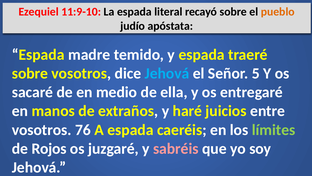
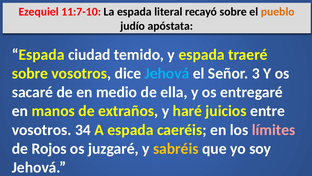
11:9-10: 11:9-10 -> 11:7-10 (81, 12)
madre: madre -> ciudad (89, 55)
5: 5 -> 3 (256, 73)
76: 76 -> 34 (83, 129)
límites colour: light green -> pink (274, 129)
sabréis colour: pink -> yellow (176, 148)
